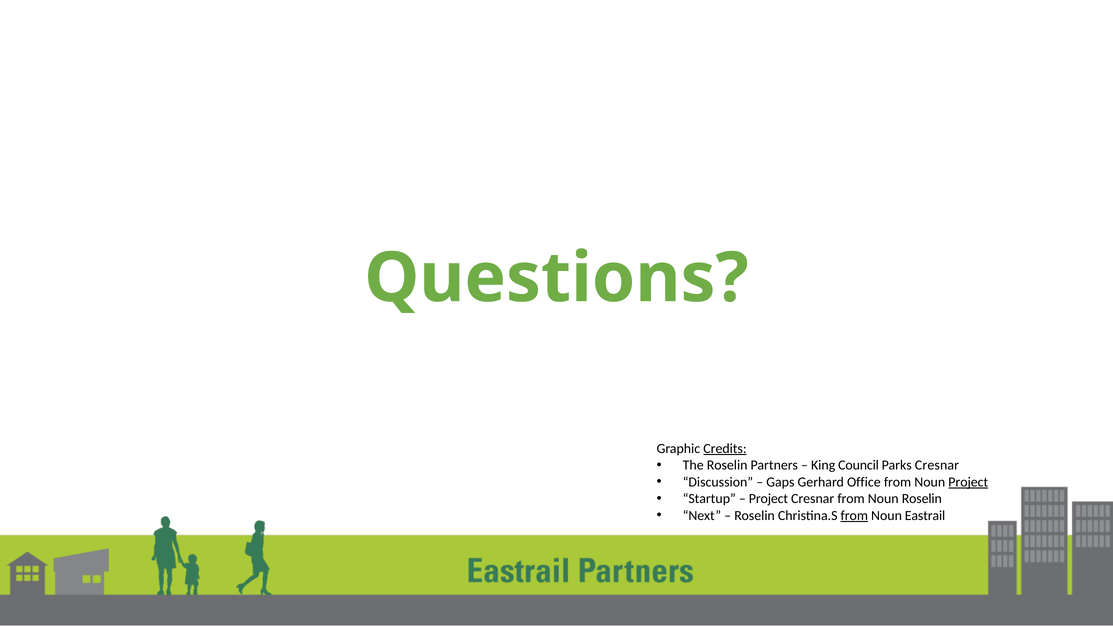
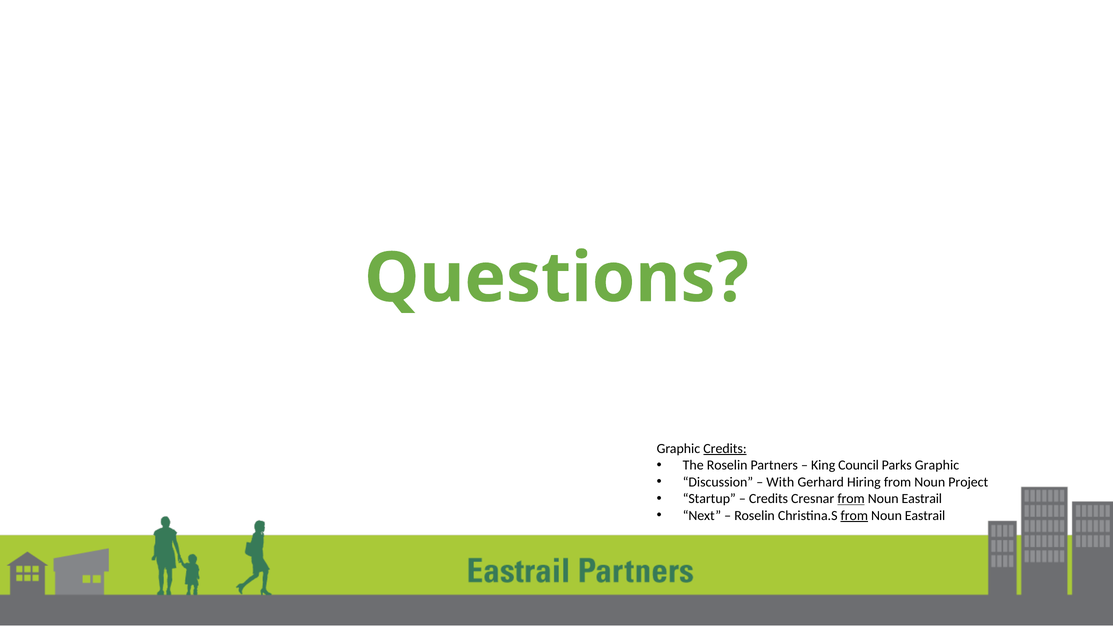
Parks Cresnar: Cresnar -> Graphic (937, 465)
Gaps: Gaps -> With (780, 482)
Office: Office -> Hiring (864, 482)
Project underline: present -> none (968, 482)
Project: Project -> Credits (768, 499)
from underline: none -> present (851, 499)
Roselin: Roselin -> Eastrail (922, 499)
